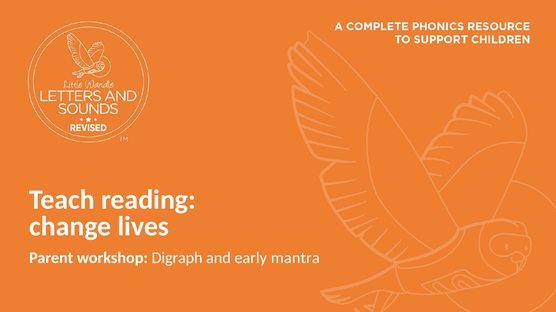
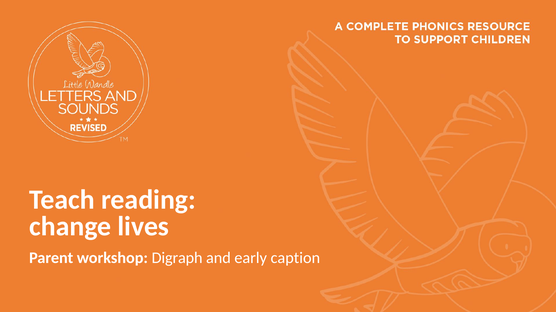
mantra: mantra -> caption (295, 259)
